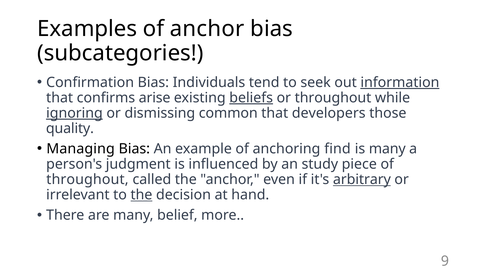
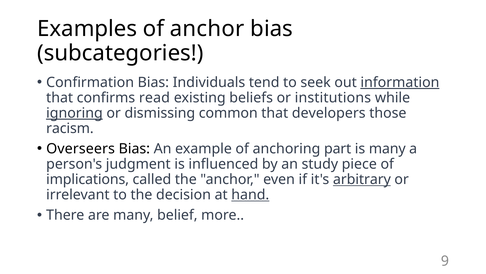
arise: arise -> read (154, 97)
beliefs underline: present -> none (251, 97)
or throughout: throughout -> institutions (333, 97)
quality: quality -> racism (70, 128)
Managing: Managing -> Overseers (81, 148)
find: find -> part (338, 148)
throughout: throughout -> implications (88, 179)
the underline: present -> none (141, 194)
hand underline: none -> present (250, 194)
